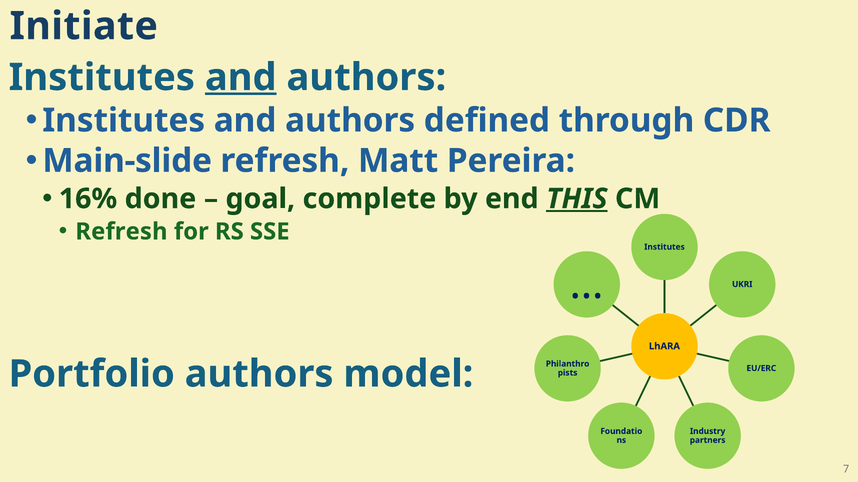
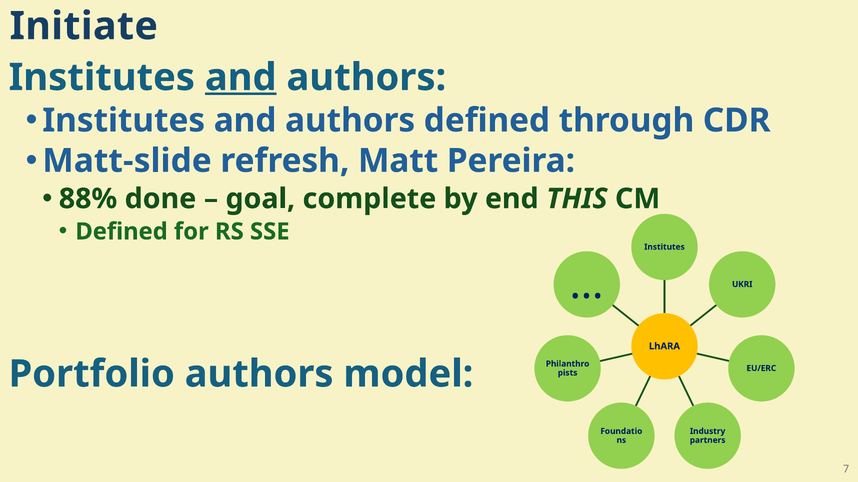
Main-slide: Main-slide -> Matt-slide (127, 161)
16%: 16% -> 88% (88, 199)
THIS underline: present -> none (577, 199)
Refresh: Refresh -> Defined (122, 232)
